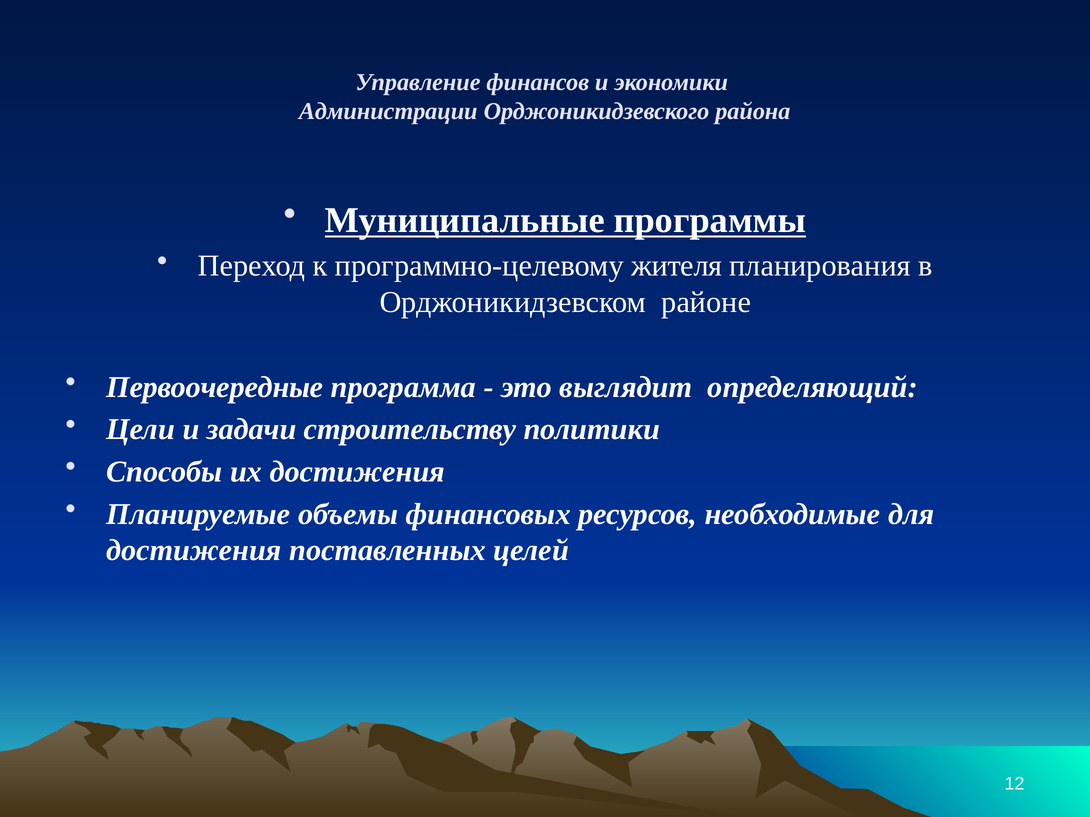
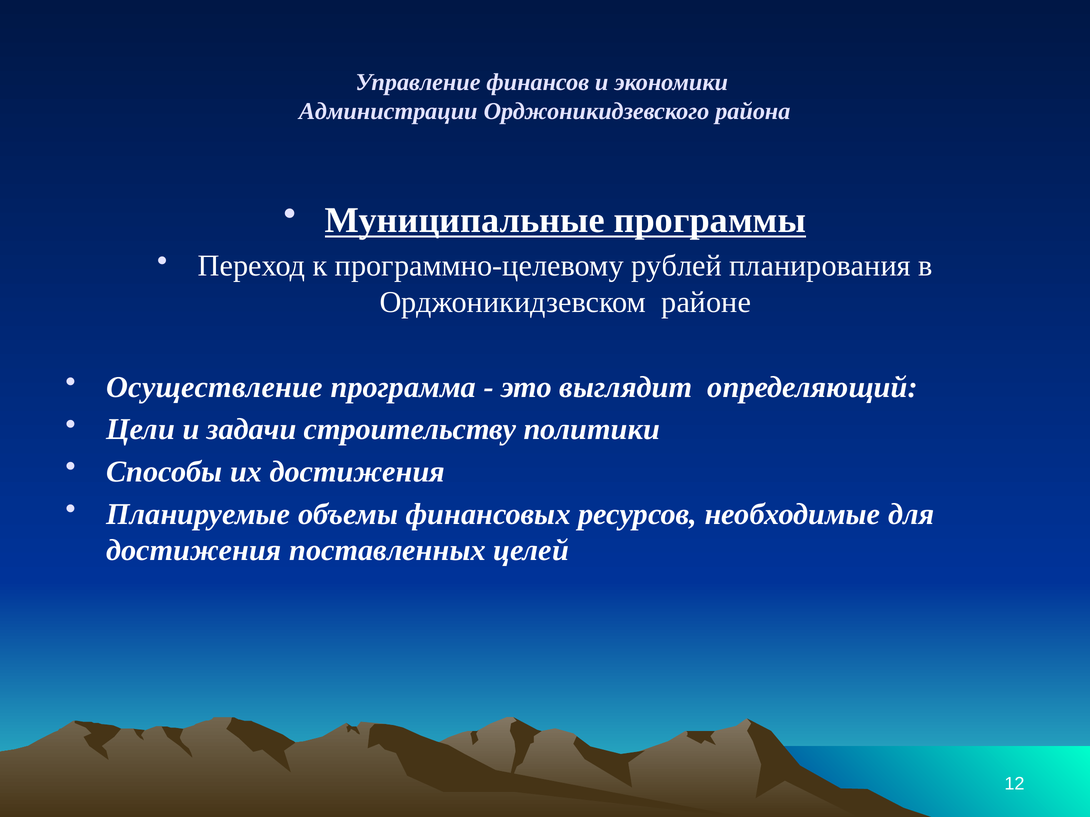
жителя: жителя -> рублей (677, 266)
Первоочередные: Первоочередные -> Осуществление (215, 387)
